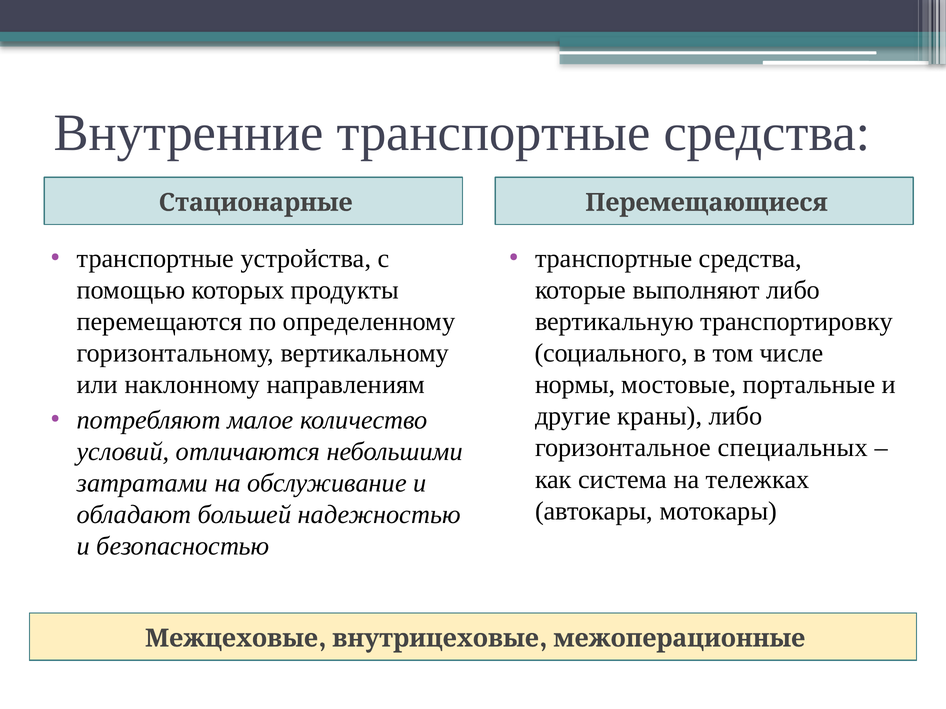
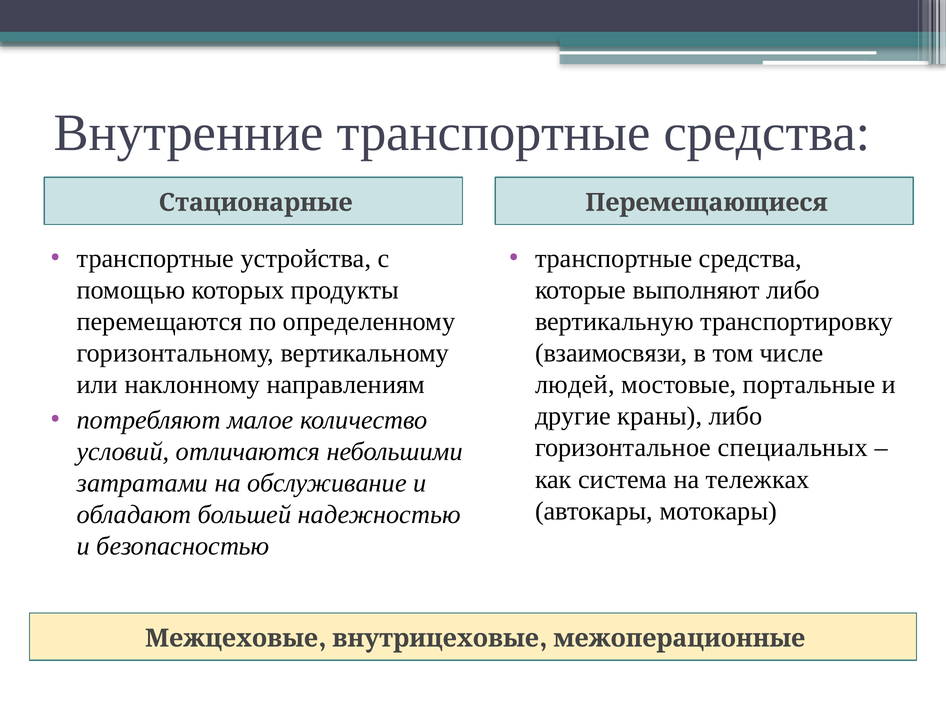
социального: социального -> взаимосвязи (611, 353)
нормы: нормы -> людей (575, 385)
